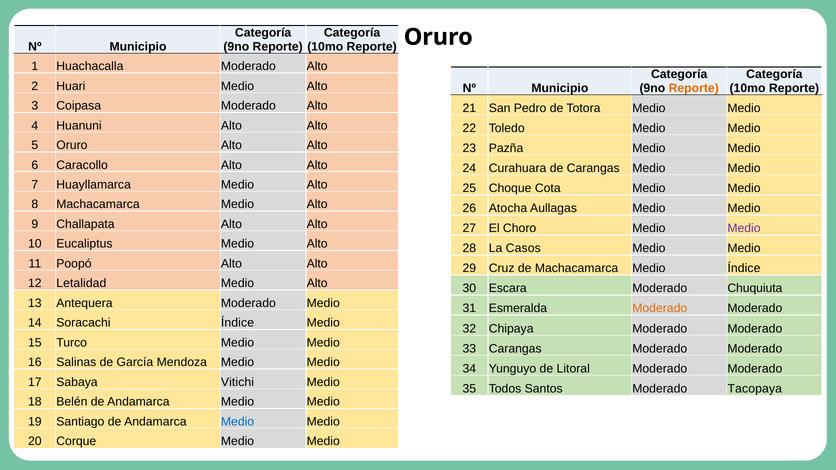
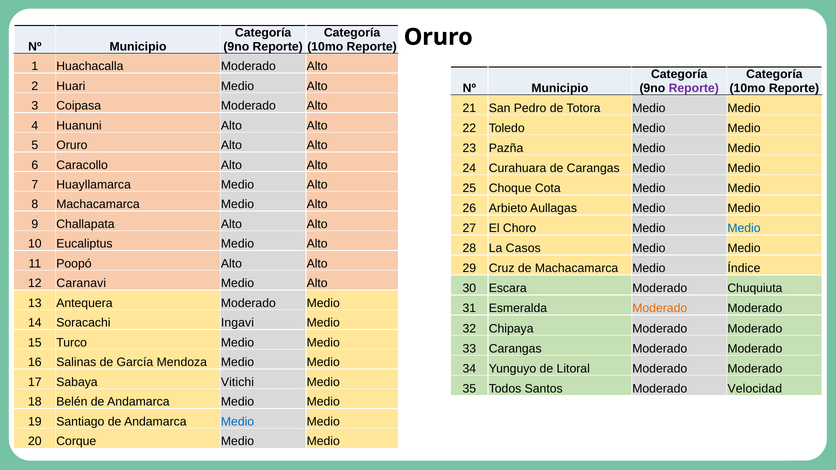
Reporte colour: orange -> purple (694, 88)
Atocha: Atocha -> Arbieto (508, 208)
Medio colour: purple -> blue (744, 228)
Letalidad: Letalidad -> Caranavi (81, 284)
Soracachi Índice: Índice -> Ingavi (237, 323)
Tacopaya: Tacopaya -> Velocidad (755, 389)
